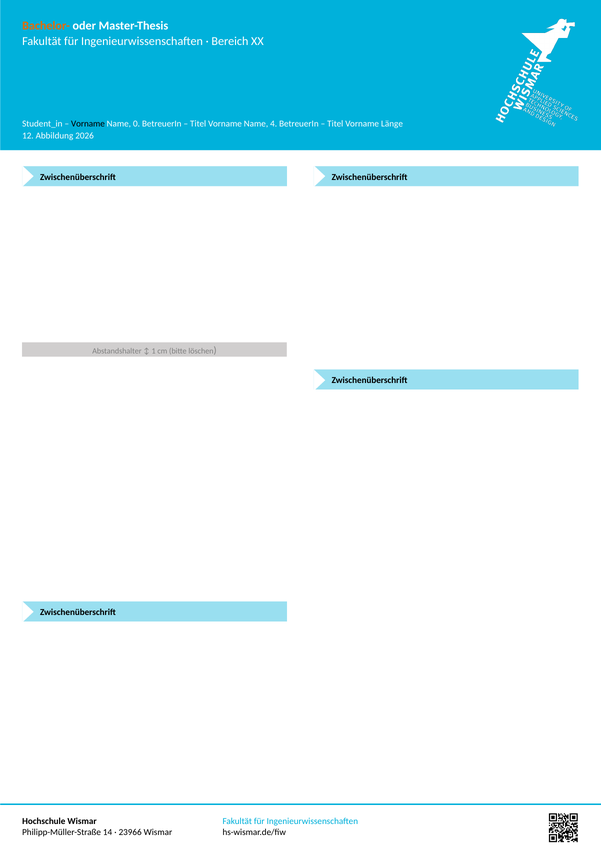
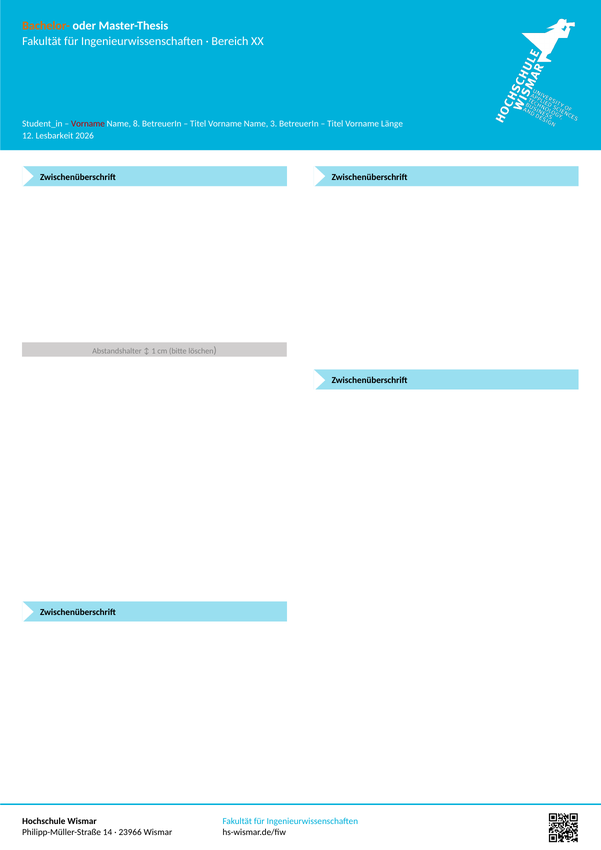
Vorname colour: black -> red (88, 124)
0: 0 -> 8 (136, 124)
4: 4 -> 3 (274, 124)
Abbildung: Abbildung -> Lesbarkeit (54, 136)
